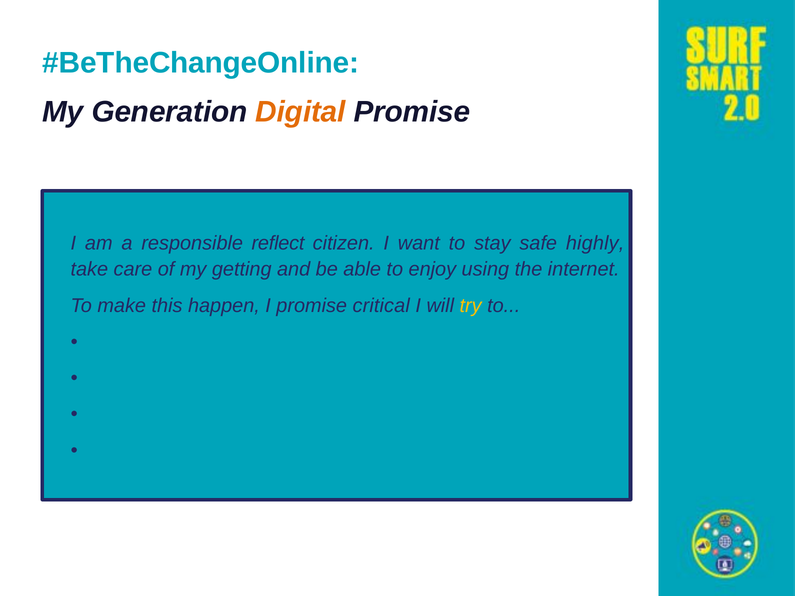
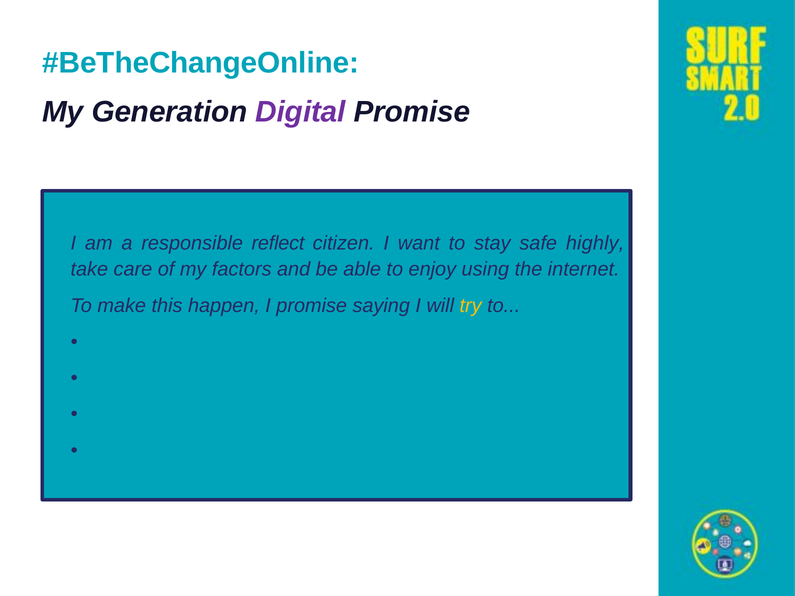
Digital colour: orange -> purple (301, 112)
getting: getting -> factors (242, 269)
critical: critical -> saying (381, 306)
